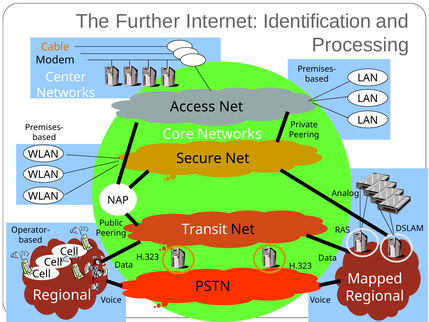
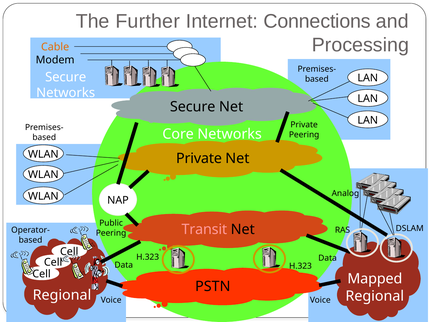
Identification: Identification -> Connections (317, 21)
Center: Center -> Secure (66, 77)
Access: Access -> Secure (193, 107)
Secure: Secure -> Private (199, 158)
Transit colour: white -> pink (204, 229)
